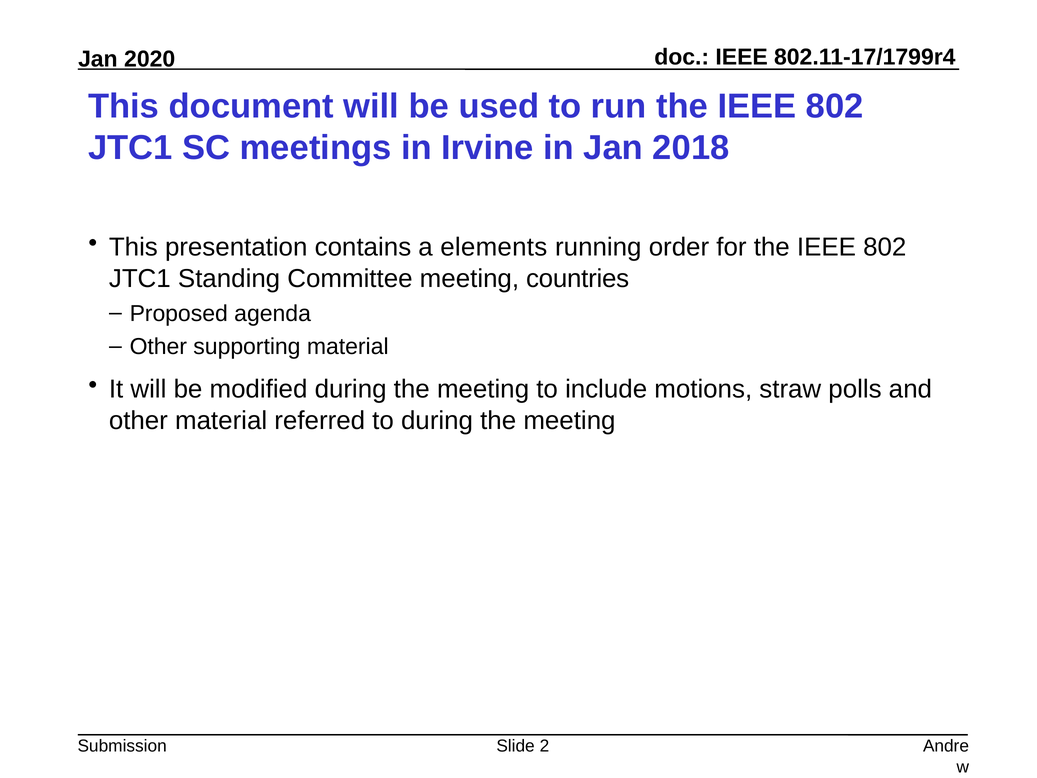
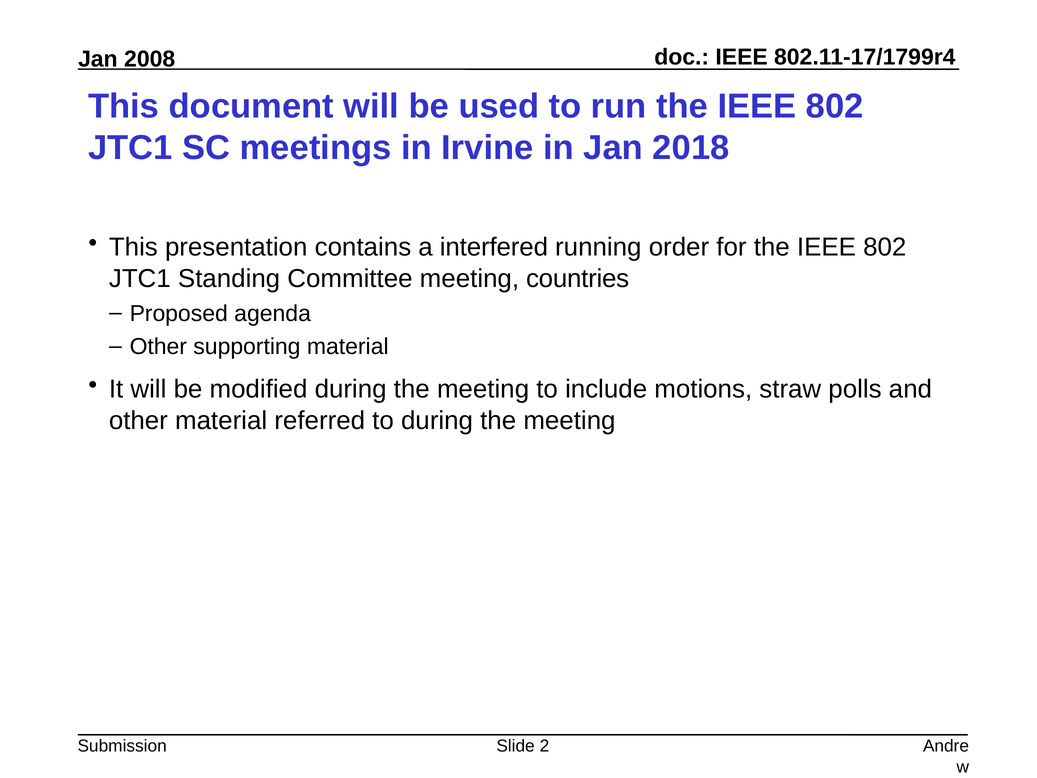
2020: 2020 -> 2008 (150, 59)
elements: elements -> interfered (494, 247)
